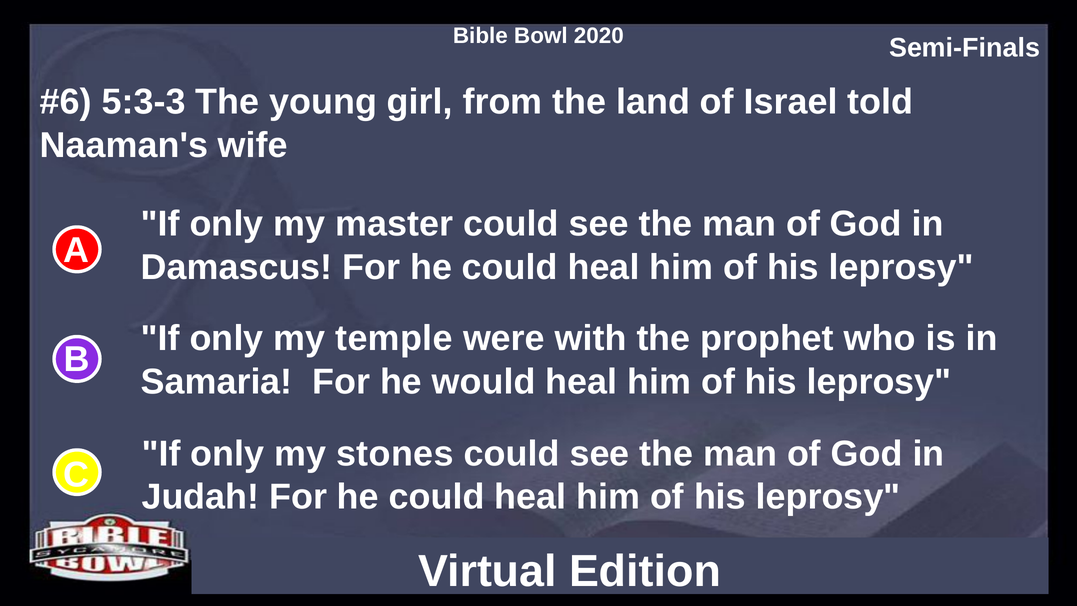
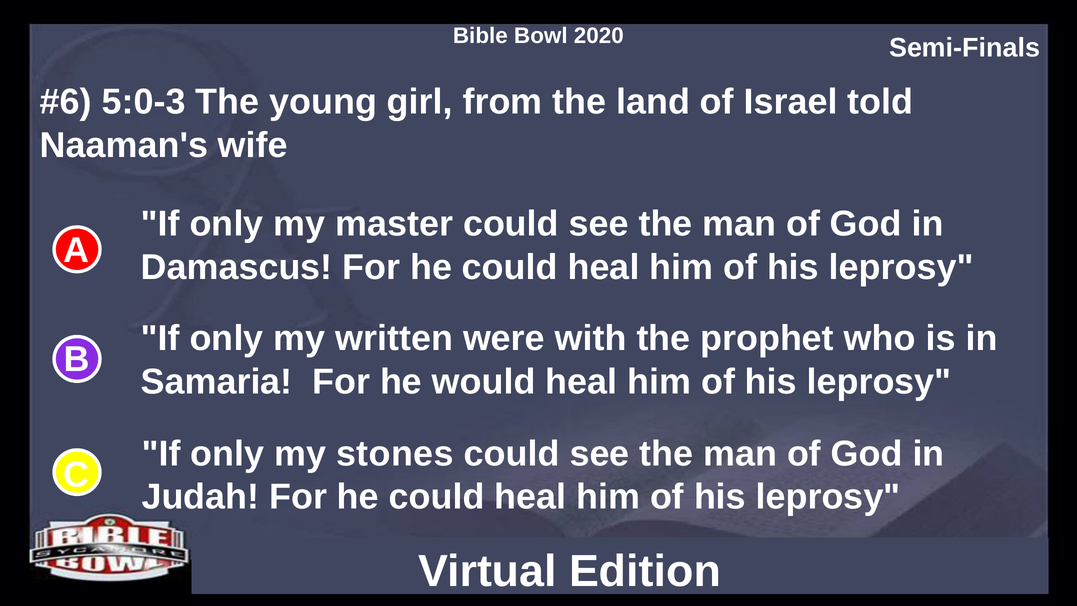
5:3-3: 5:3-3 -> 5:0-3 (144, 102)
temple: temple -> written (394, 338)
